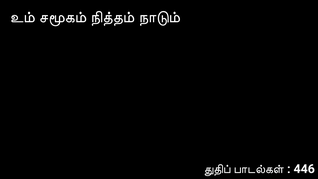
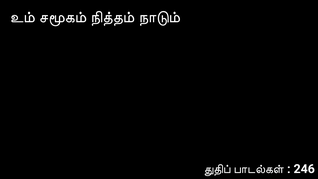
446: 446 -> 246 (304, 169)
